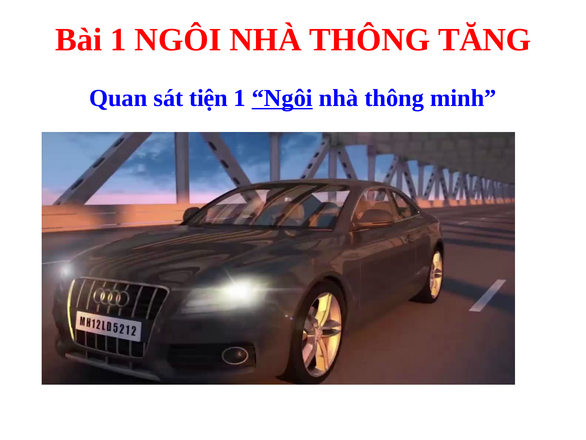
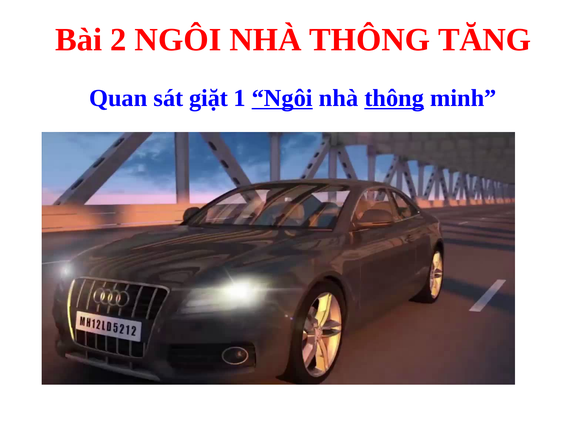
Bài 1: 1 -> 2 (118, 40)
tiện: tiện -> giặt (209, 98)
thông underline: none -> present (394, 98)
